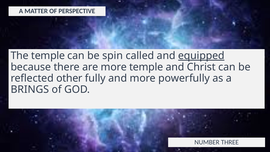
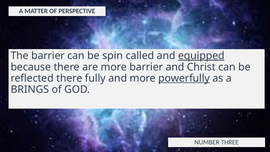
The temple: temple -> barrier (48, 56)
more temple: temple -> barrier (146, 67)
reflected other: other -> there (69, 78)
powerfully underline: none -> present (184, 78)
